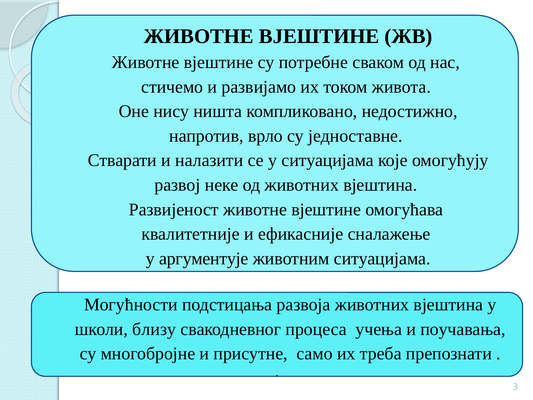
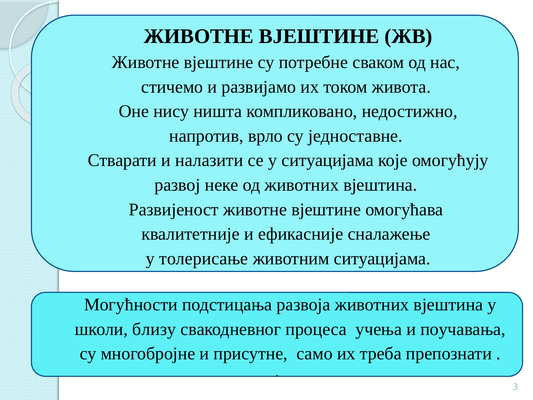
аргументује: аргументује -> толерисање (204, 258)
